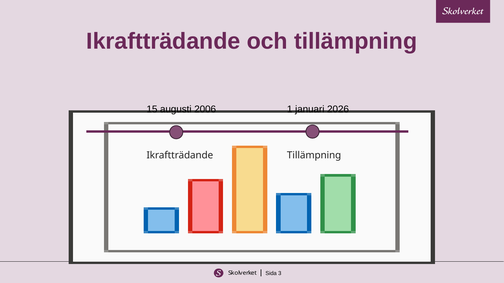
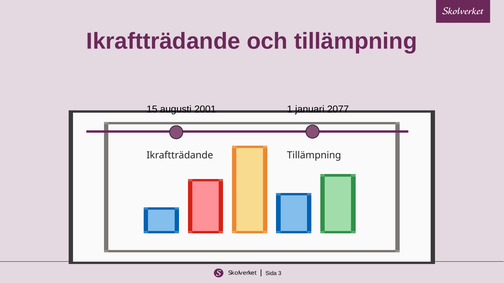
2006: 2006 -> 2001 (205, 109)
2026: 2026 -> 2077 (338, 109)
